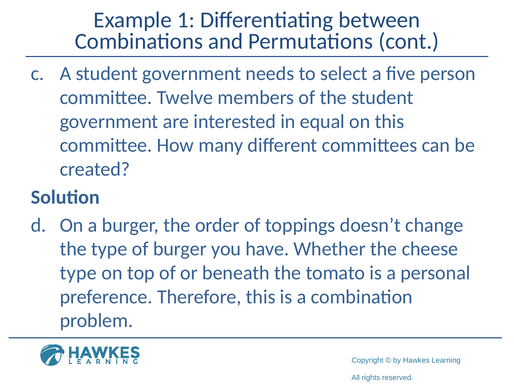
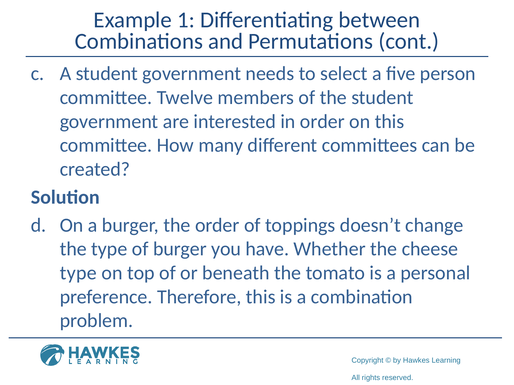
in equal: equal -> order (322, 122)
